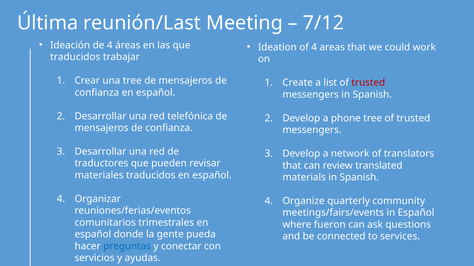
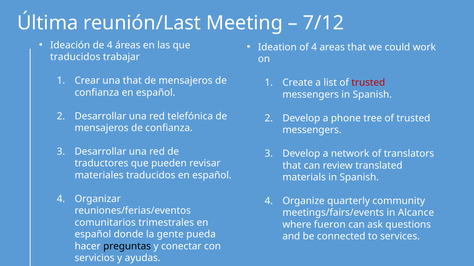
una tree: tree -> that (132, 81)
in Español: Español -> Alcance (416, 213)
preguntas colour: blue -> black (127, 247)
